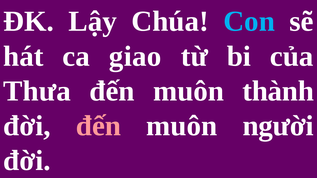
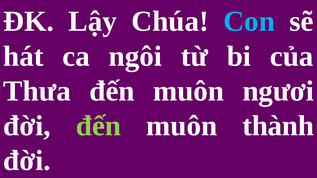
giao: giao -> ngôi (135, 56)
thành: thành -> ngươi (278, 91)
đến colour: pink -> light green (98, 126)
người: người -> thành (278, 126)
